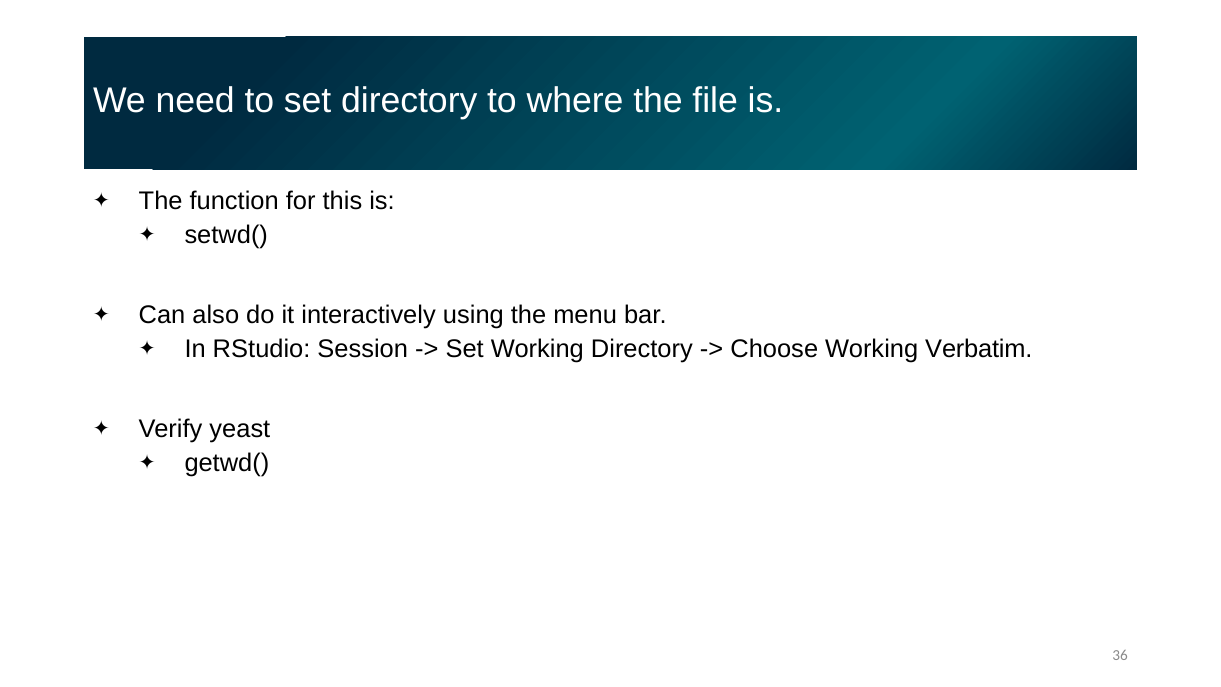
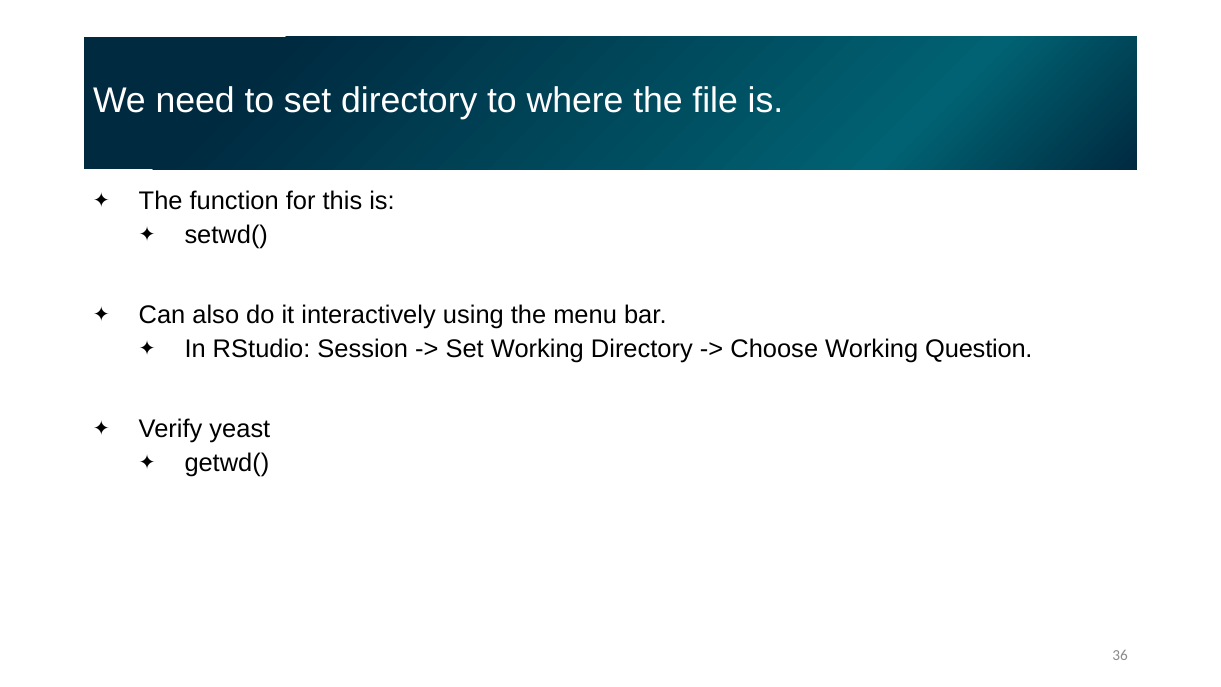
Verbatim: Verbatim -> Question (979, 349)
